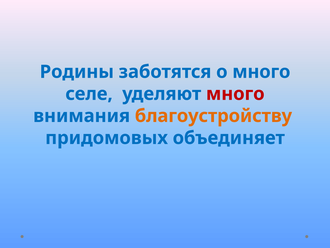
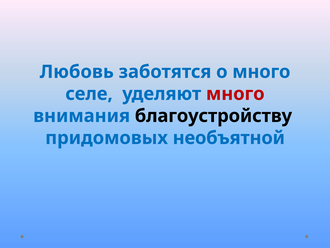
Родины: Родины -> Любовь (77, 72)
благоустройству colour: orange -> black (213, 116)
объединяет: объединяет -> необъятной (229, 138)
